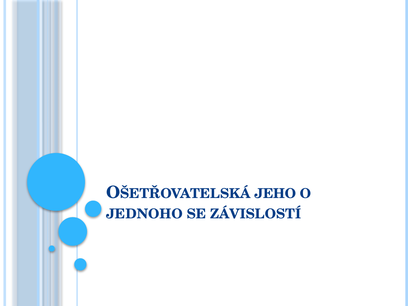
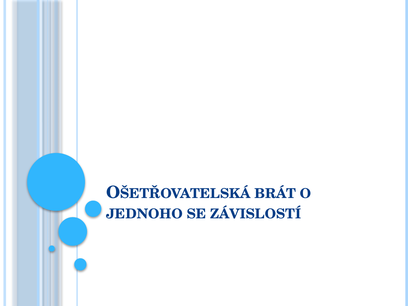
JEHO: JEHO -> BRÁT (275, 194)
